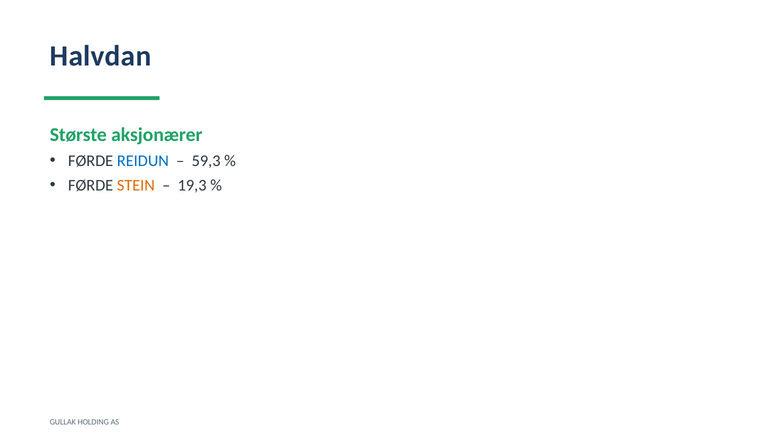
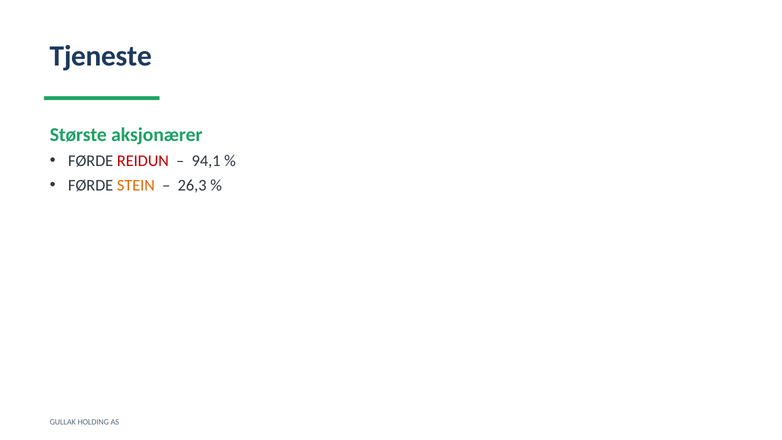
Halvdan: Halvdan -> Tjeneste (101, 56)
REIDUN colour: blue -> red (143, 161)
59,3: 59,3 -> 94,1 (206, 161)
19,3: 19,3 -> 26,3 (192, 185)
